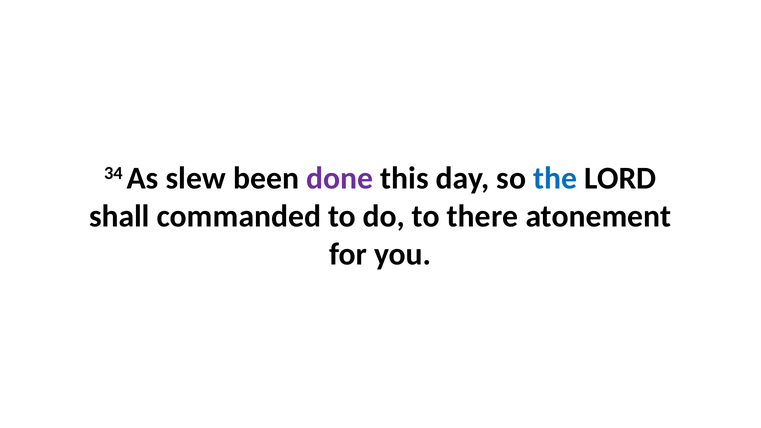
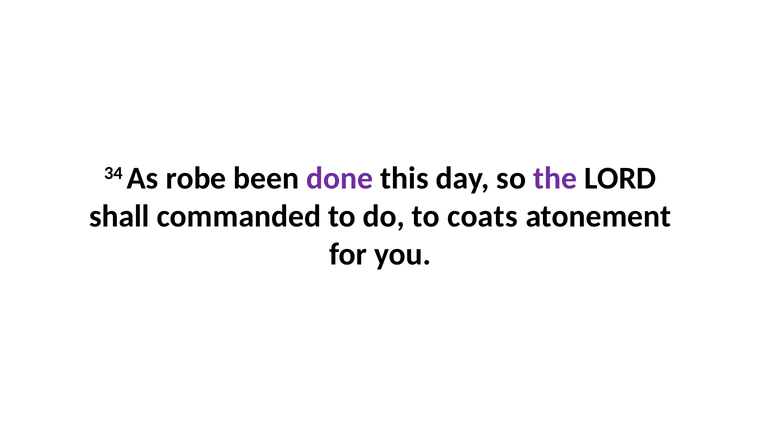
slew: slew -> robe (196, 178)
the colour: blue -> purple (555, 178)
there: there -> coats (482, 216)
